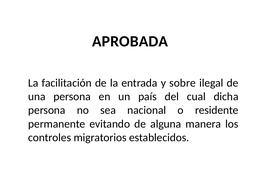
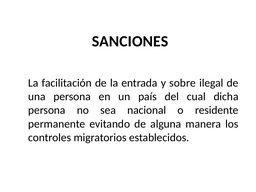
APROBADA: APROBADA -> SANCIONES (130, 41)
